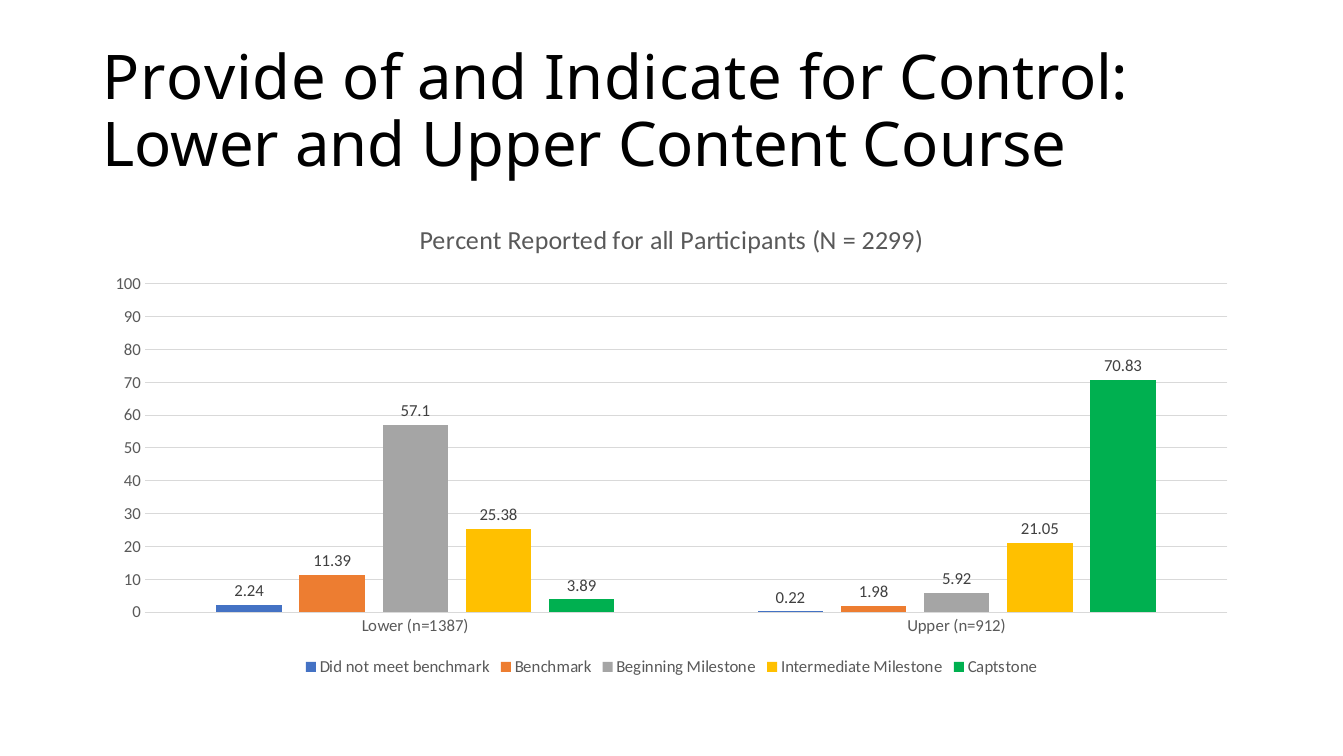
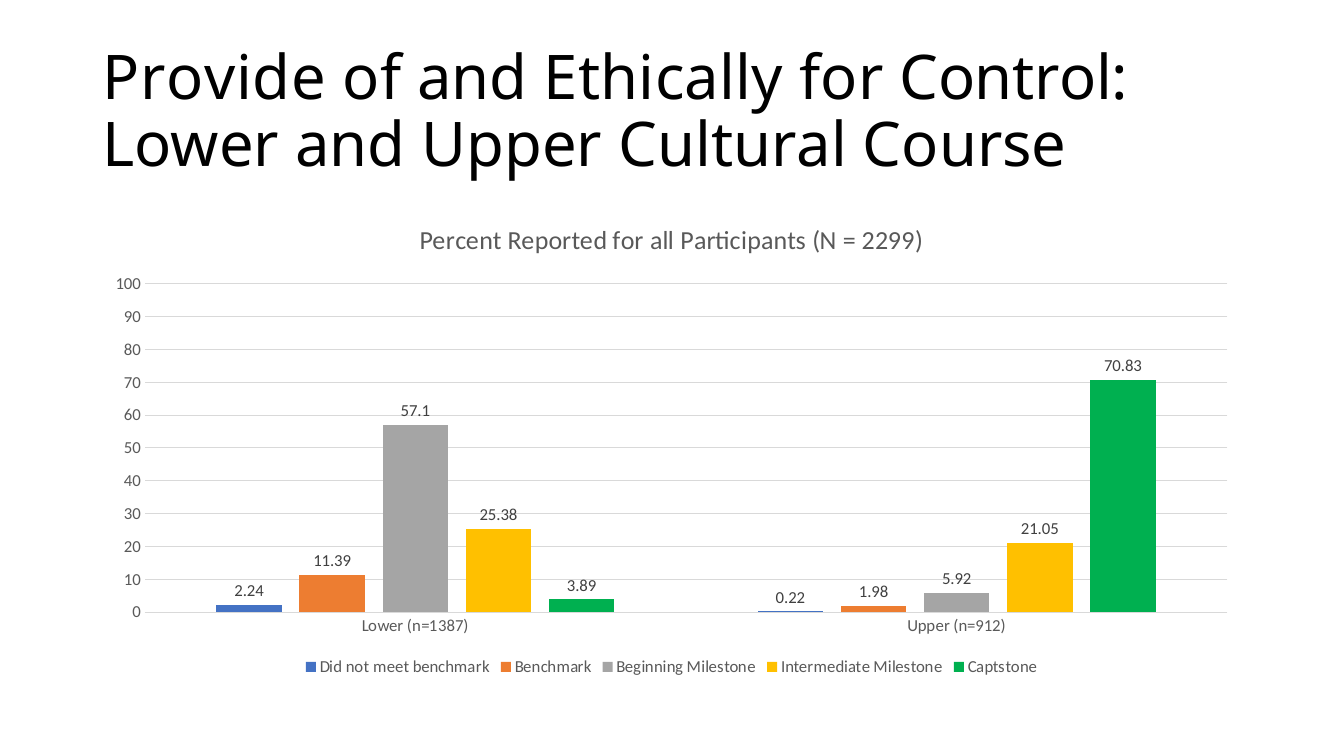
Indicate: Indicate -> Ethically (664, 80)
Content: Content -> Cultural (733, 146)
